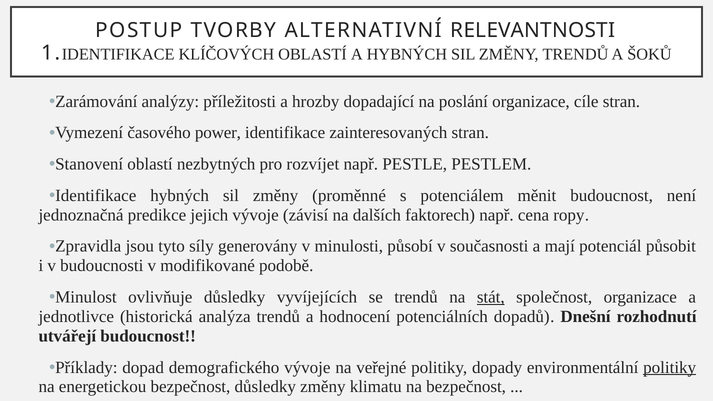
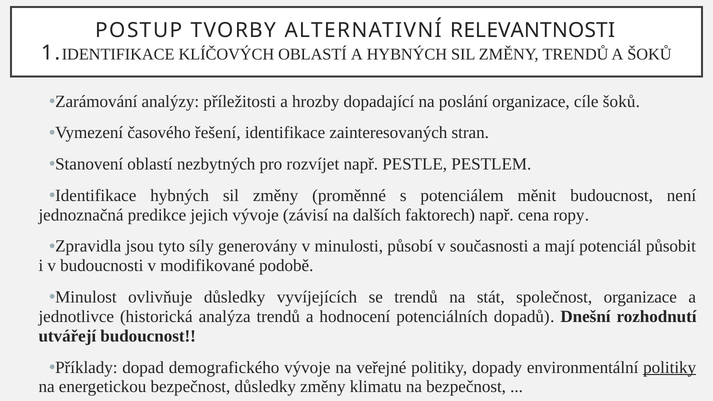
cíle stran: stran -> šoků (621, 102)
power: power -> řešení (218, 133)
stát underline: present -> none (491, 297)
